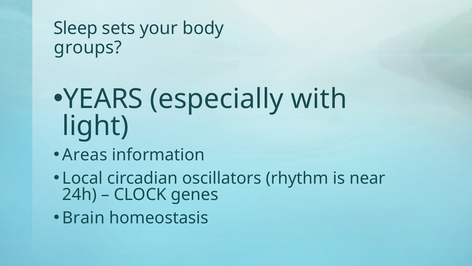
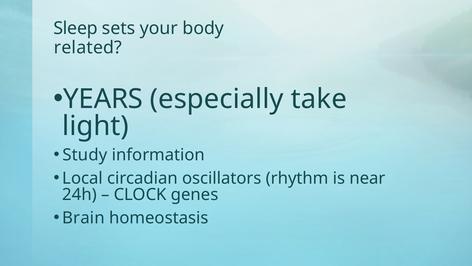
groups: groups -> related (88, 48)
with: with -> take (319, 99)
Areas: Areas -> Study (85, 155)
